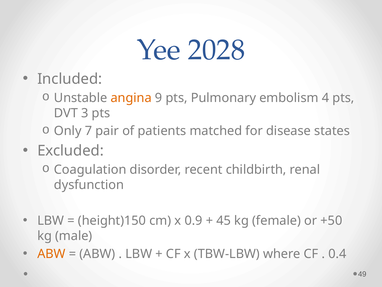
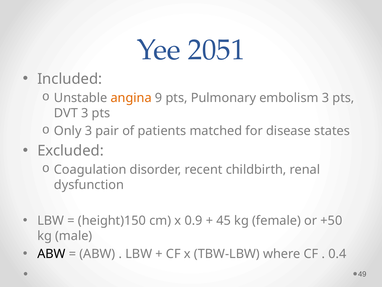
2028: 2028 -> 2051 (216, 50)
embolism 4: 4 -> 3 (325, 98)
Only 7: 7 -> 3 (88, 131)
ABW colour: orange -> black (51, 253)
